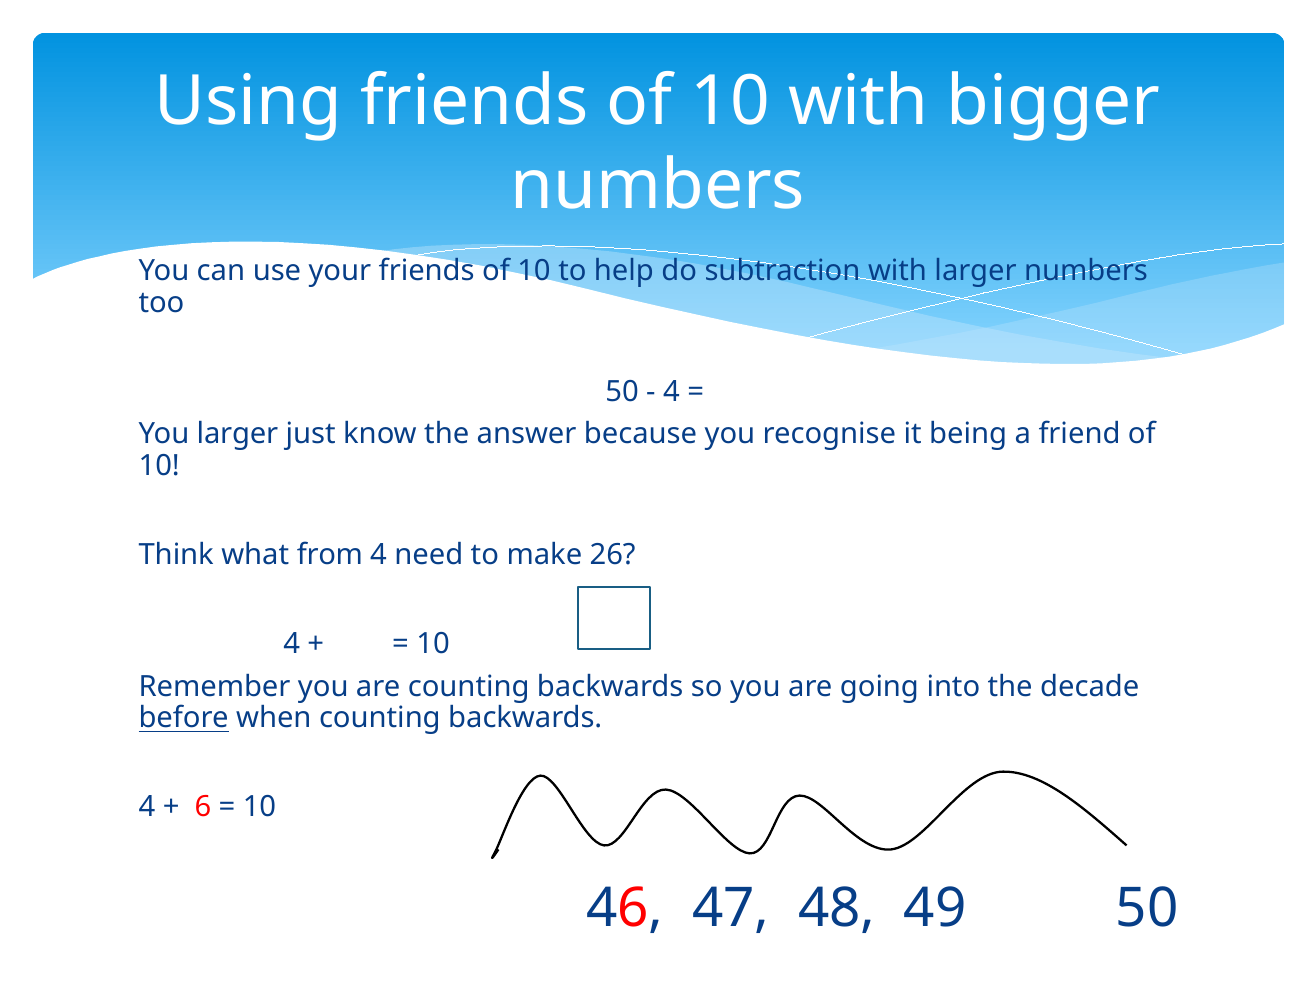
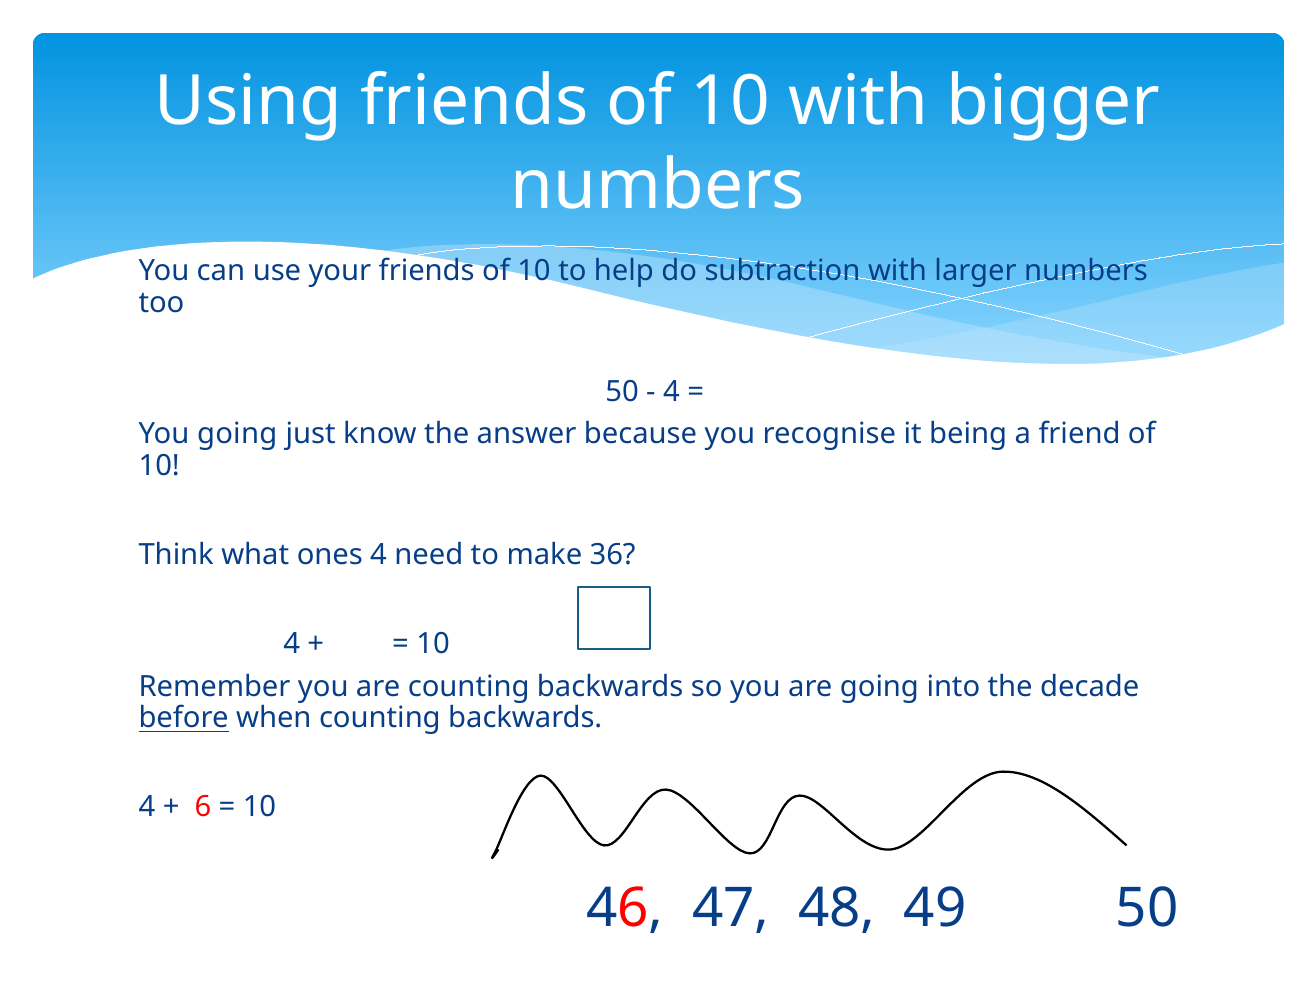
You larger: larger -> going (237, 434)
from: from -> ones (330, 555)
26: 26 -> 36 (613, 555)
